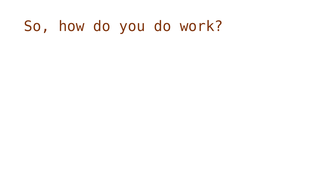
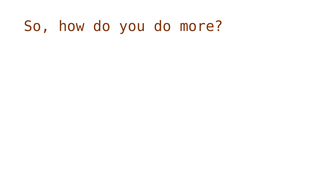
work: work -> more (201, 26)
